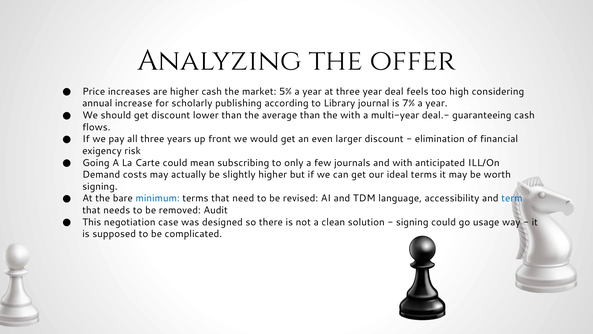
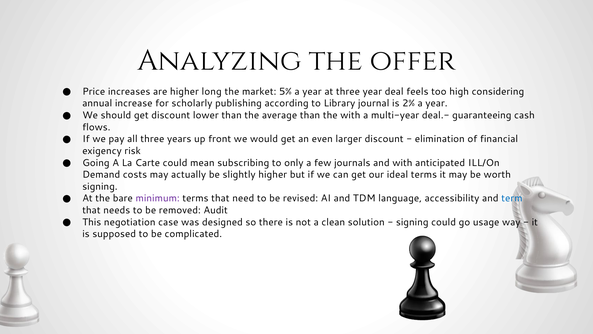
higher cash: cash -> long (212, 91)
7%: 7% -> 2% (408, 103)
minimum colour: blue -> purple (158, 198)
